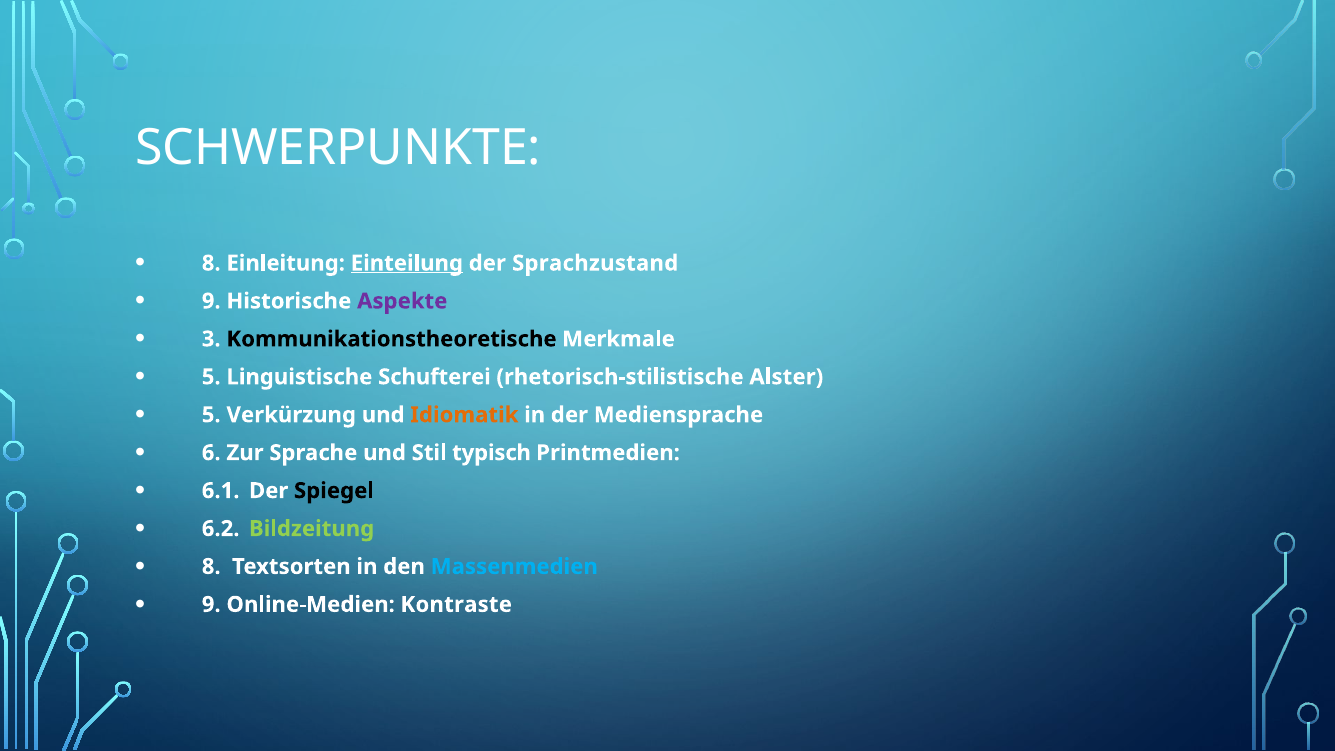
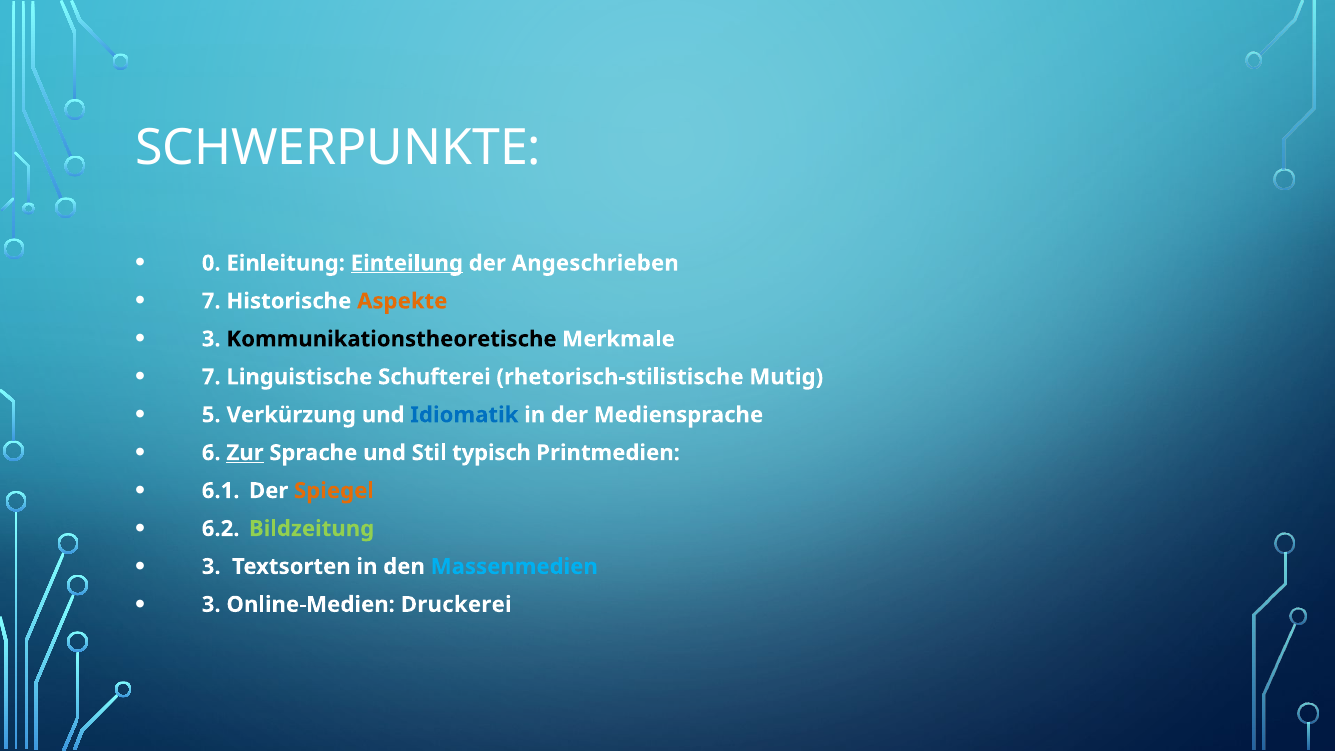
8: 8 -> 0 (211, 263)
Sprachzustand: Sprachzustand -> Angeschrieben (595, 263)
9: 9 -> 7 (211, 301)
Aspekte colour: purple -> orange (402, 301)
5: 5 -> 7 (211, 377)
Alster: Alster -> Mutig (786, 377)
Idiomatik colour: orange -> blue (464, 415)
Zur underline: none -> present (245, 453)
Spiegel colour: black -> orange (334, 491)
8: 8 -> 3 (211, 567)
9: 9 -> 3 (211, 604)
Kontraste: Kontraste -> Druckerei (456, 604)
